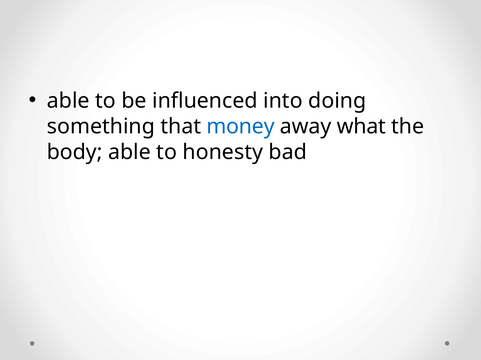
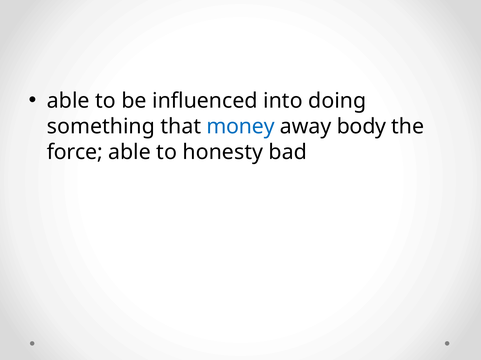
what: what -> body (361, 127)
body: body -> force (75, 152)
